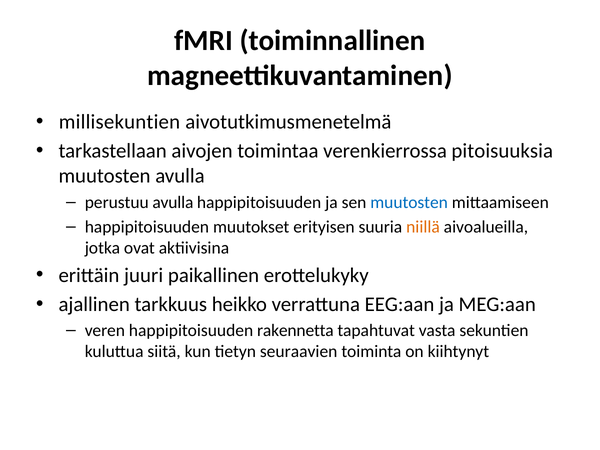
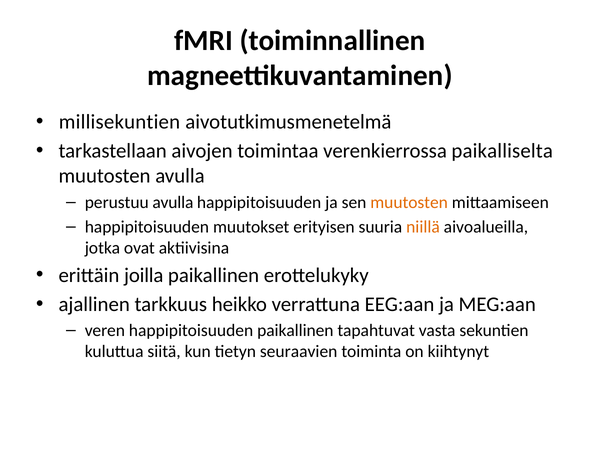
pitoisuuksia: pitoisuuksia -> paikalliselta (502, 151)
muutosten colour: blue -> orange (409, 202)
juuri: juuri -> joilla (144, 275)
happipitoisuuden rakennetta: rakennetta -> paikallinen (295, 331)
